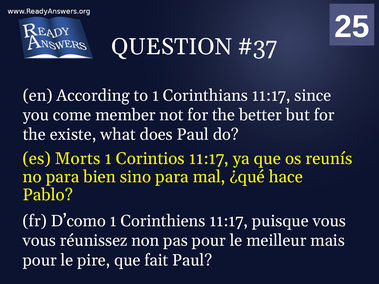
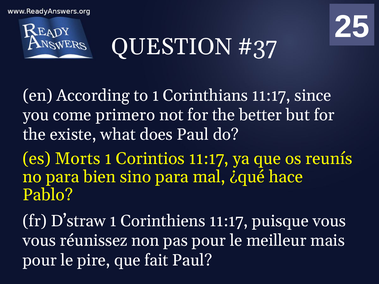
member: member -> primero (125, 115)
D’como: D’como -> D’straw (78, 221)
